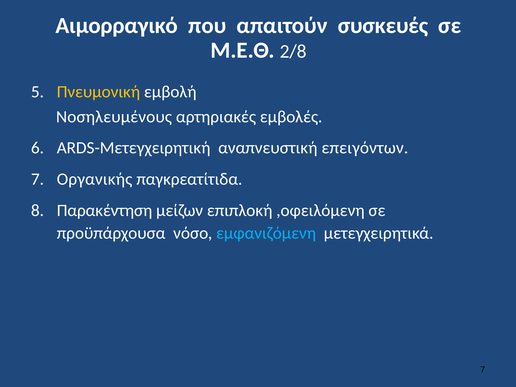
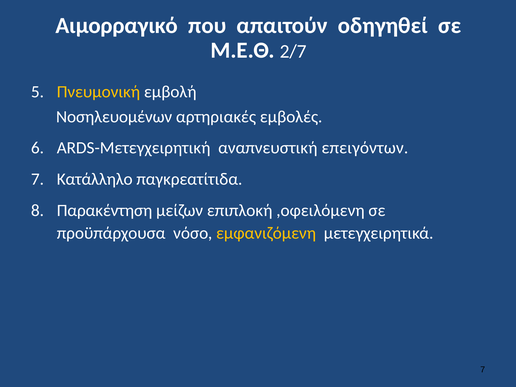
συσκευές: συσκευές -> οδηγηθεί (383, 26)
2/8: 2/8 -> 2/7 (293, 52)
Νοσηλευμένους: Νοσηλευμένους -> Νοσηλευομένων (114, 117)
Οργανικής: Οργανικής -> Κατάλληλο (95, 179)
εμφανιζόμενη colour: light blue -> yellow (266, 233)
